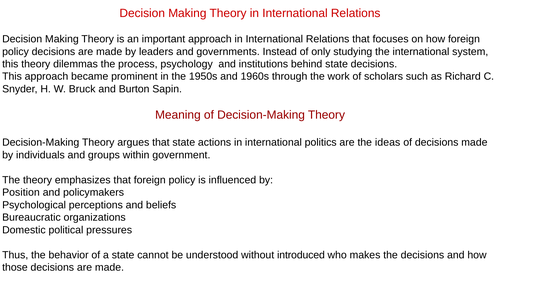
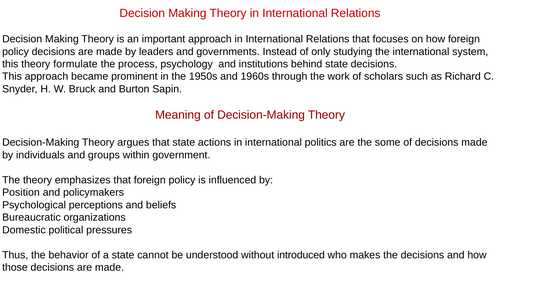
dilemmas: dilemmas -> formulate (75, 64)
ideas: ideas -> some (388, 143)
